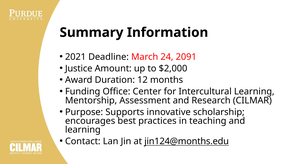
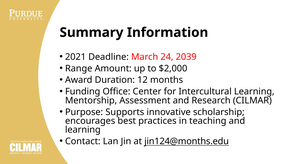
2091: 2091 -> 2039 (186, 57)
Justice: Justice -> Range (79, 69)
